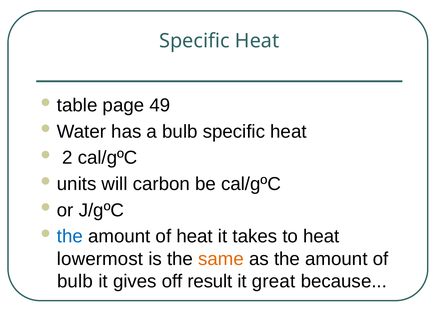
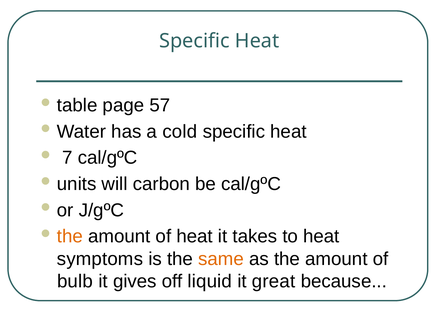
49: 49 -> 57 (160, 105)
a bulb: bulb -> cold (180, 132)
2: 2 -> 7 (67, 158)
the colour: blue -> orange (70, 237)
lowermost: lowermost -> symptoms (100, 259)
result: result -> liquid (210, 282)
